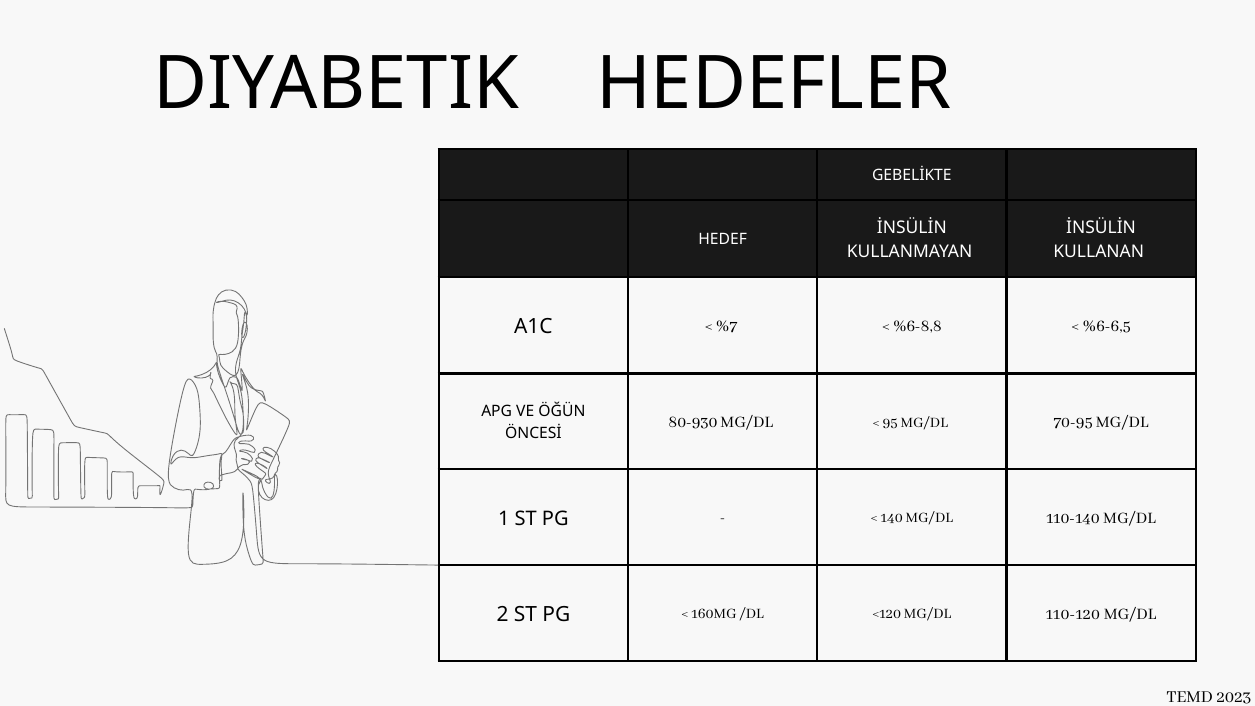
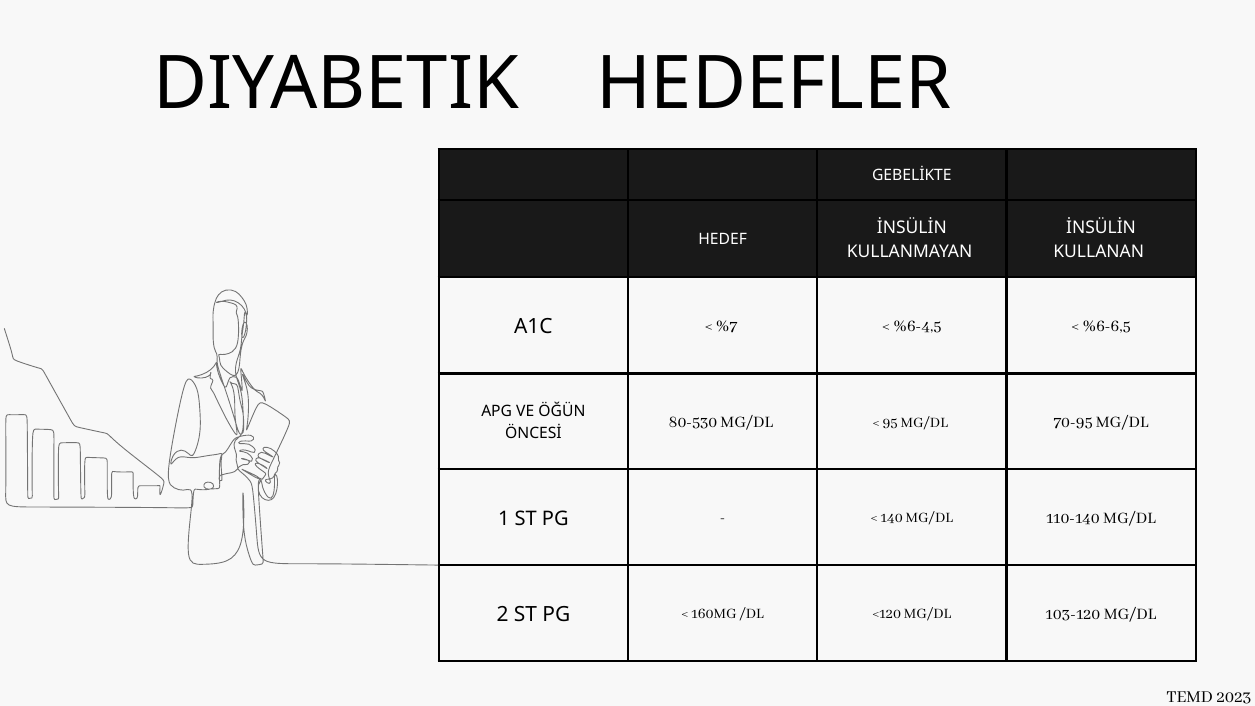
%6-8,8: %6-8,8 -> %6-4,5 (917, 326)
80-930: 80-930 -> 80-530 (693, 422)
110-120: 110-120 -> 103-120 (1073, 613)
